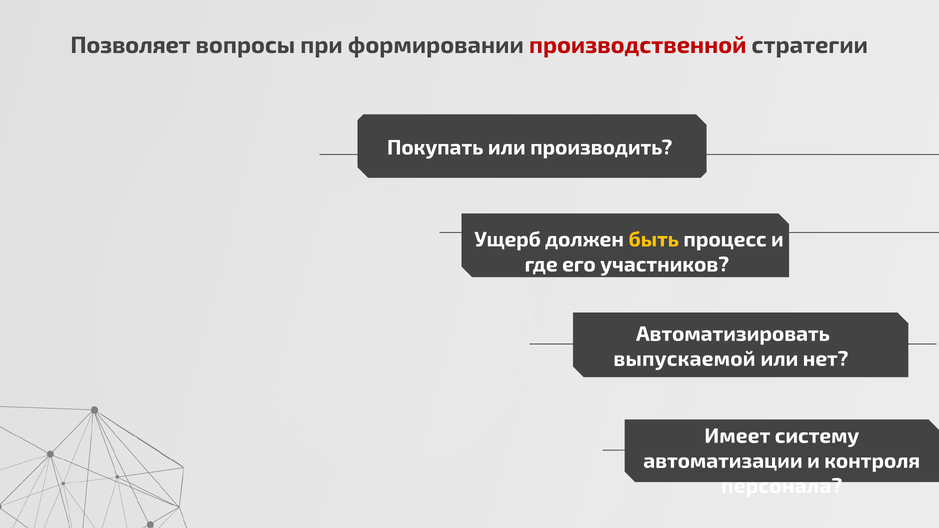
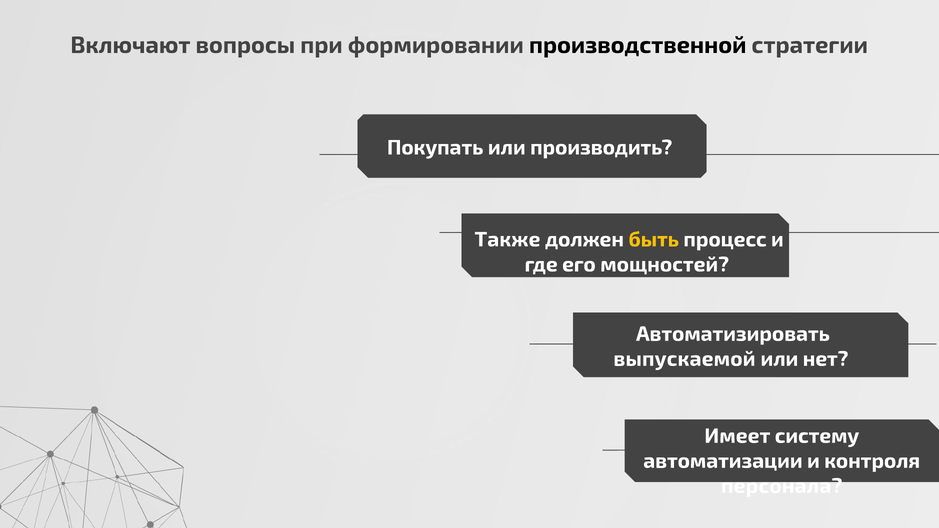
Позволяет: Позволяет -> Включают (130, 45)
производственной colour: red -> black (638, 45)
Ущерб: Ущерб -> Также (507, 240)
участников: участников -> мощностей (665, 265)
